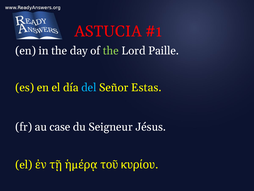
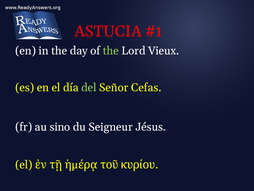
Paille: Paille -> Vieux (164, 51)
del colour: light blue -> light green (89, 87)
Estas: Estas -> Cefas (146, 87)
case: case -> sino (60, 127)
